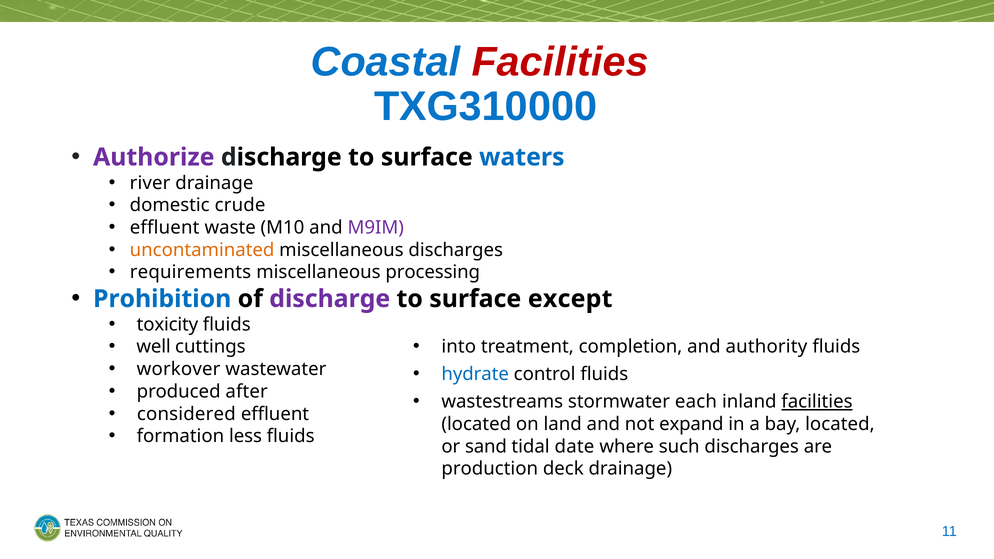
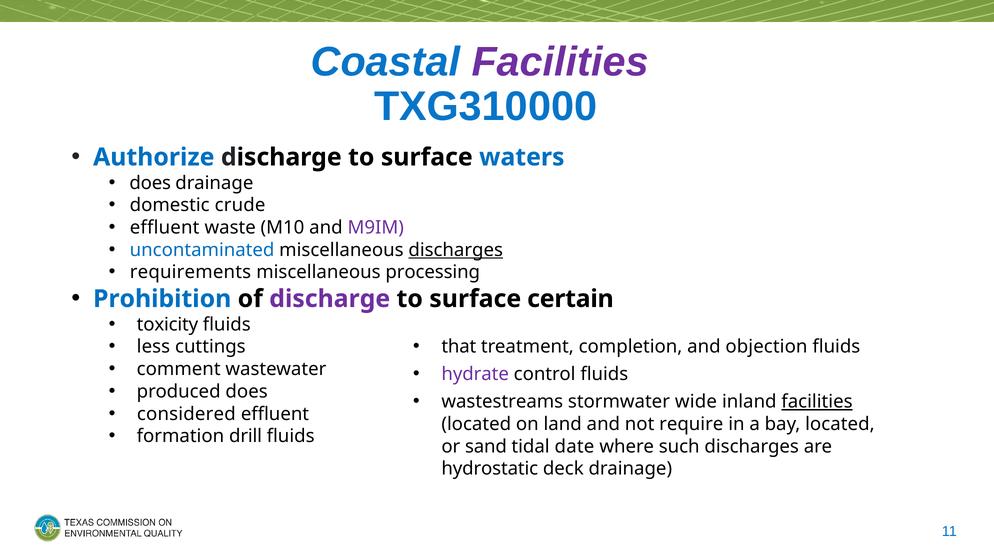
Facilities colour: red -> purple (560, 62)
Authorize colour: purple -> blue (154, 157)
river: river -> does (150, 183)
uncontaminated colour: orange -> blue (202, 250)
discharges underline: none -> present (456, 250)
except: except -> certain (570, 299)
into: into -> that (459, 347)
authority: authority -> objection (766, 347)
well: well -> less (153, 347)
workover: workover -> comment (179, 369)
hydrate colour: blue -> purple (475, 374)
produced after: after -> does (247, 392)
each: each -> wide (696, 402)
expand: expand -> require (691, 424)
less: less -> drill (246, 436)
production: production -> hydrostatic (490, 469)
